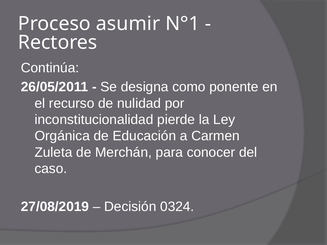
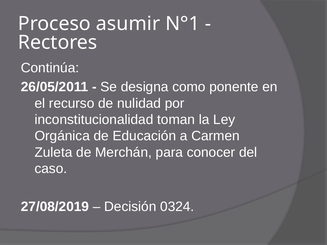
pierde: pierde -> toman (176, 120)
